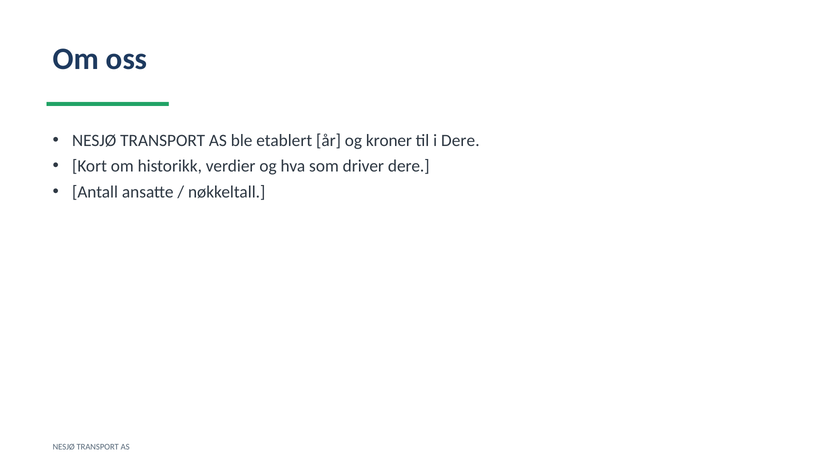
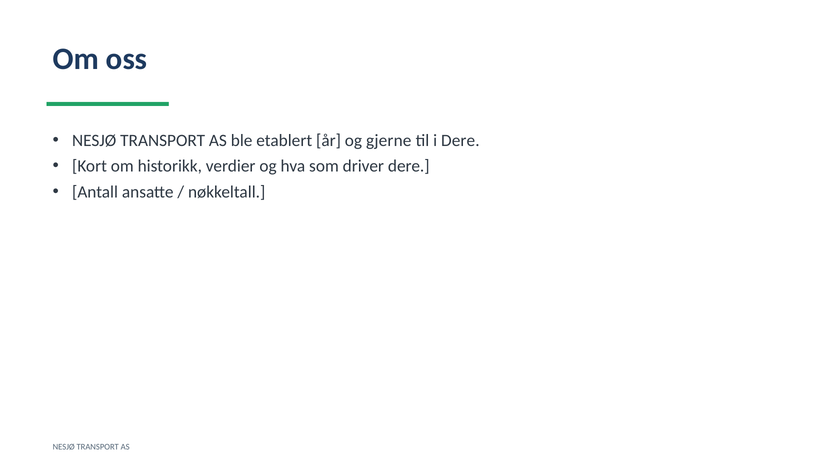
kroner: kroner -> gjerne (389, 140)
